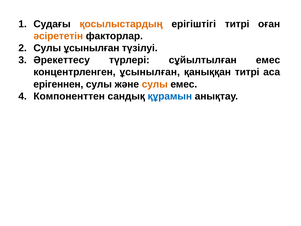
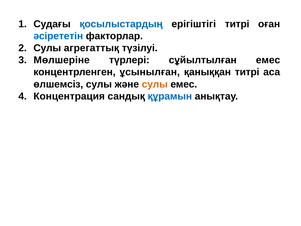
қосылыстардың colour: orange -> blue (121, 24)
әсірететін colour: orange -> blue (58, 36)
Сулы ұсынылған: ұсынылған -> агрегаттық (91, 48)
Әрекеттесу: Әрекеттесу -> Мөлшеріне (62, 60)
ерігеннен: ерігеннен -> өлшемсіз (58, 84)
Компоненттен: Компоненттен -> Концентрация (69, 96)
